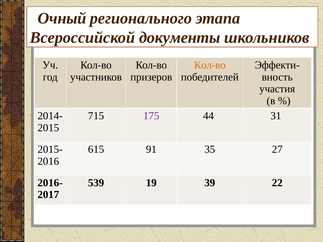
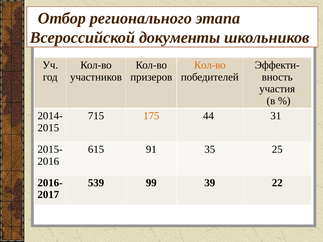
Очный: Очный -> Отбор (62, 18)
175 colour: purple -> orange (151, 116)
27: 27 -> 25 (277, 149)
19: 19 -> 99 (151, 183)
